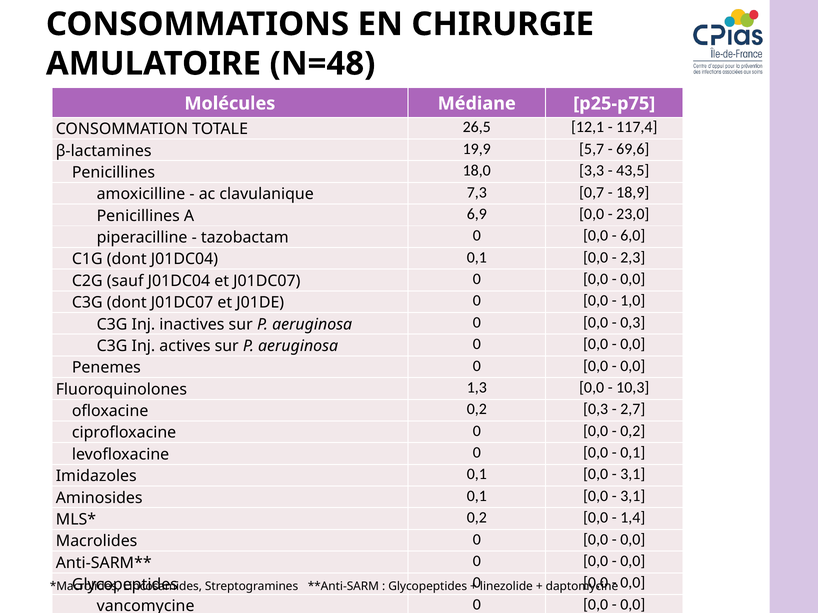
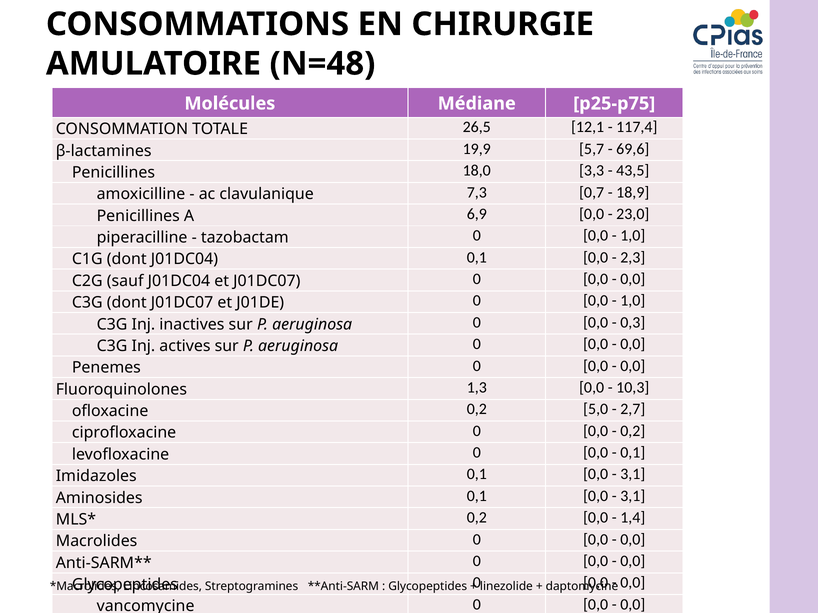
6,0: 6,0 -> 1,0 (633, 236)
0,2 0,3: 0,3 -> 5,0 (596, 409)
